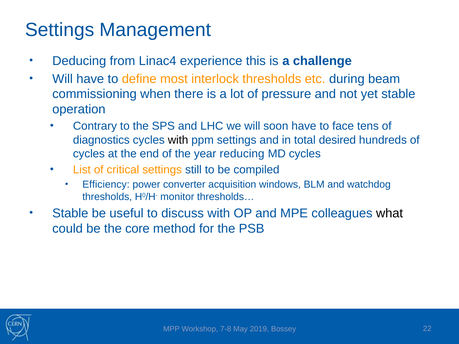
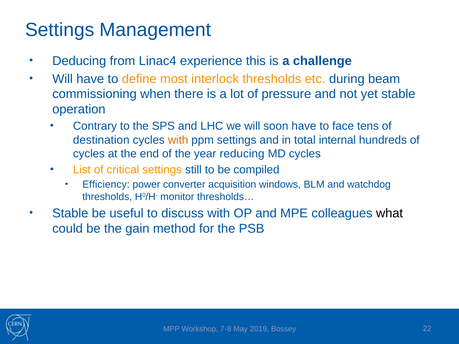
diagnostics: diagnostics -> destination (101, 140)
with colour: black -> orange (178, 140)
desired: desired -> internal (337, 140)
core: core -> gain (137, 229)
